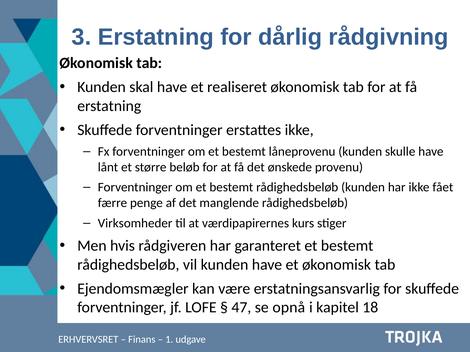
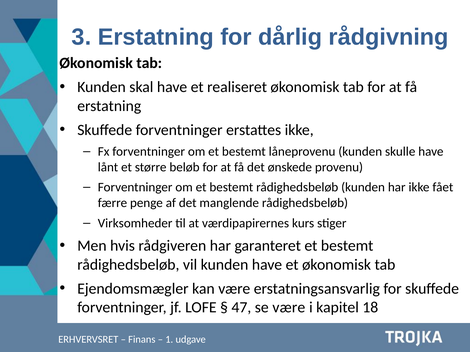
se opnå: opnå -> være (289, 308)
